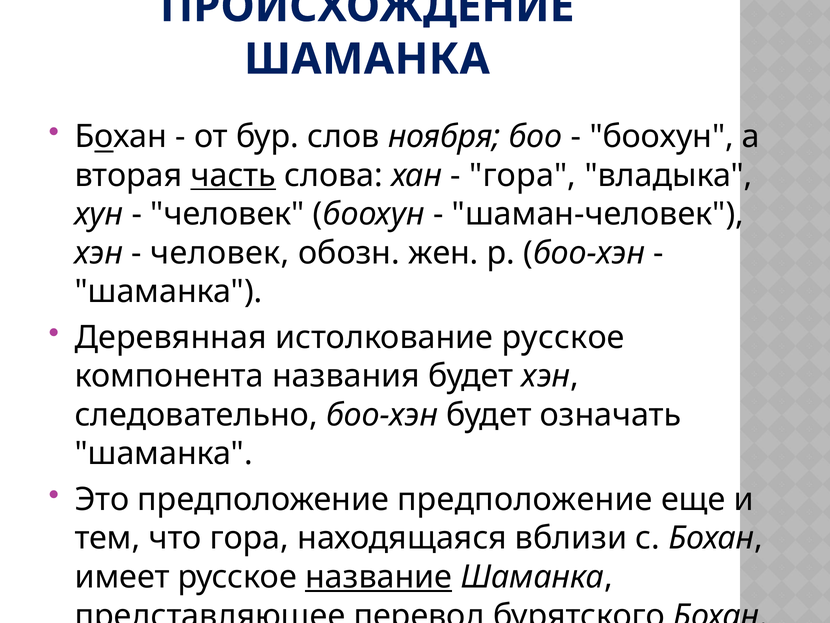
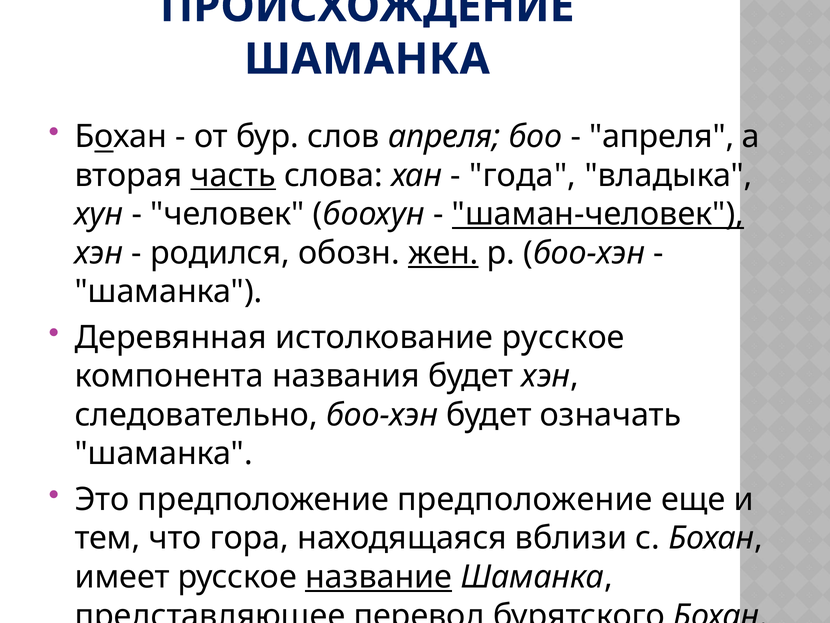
слов ноября: ноября -> апреля (444, 136)
боохун: боохун -> апреля (662, 136)
гора: гора -> года (523, 175)
шаман-человек underline: none -> present (598, 214)
человек: человек -> родился (220, 253)
жен underline: none -> present (443, 253)
